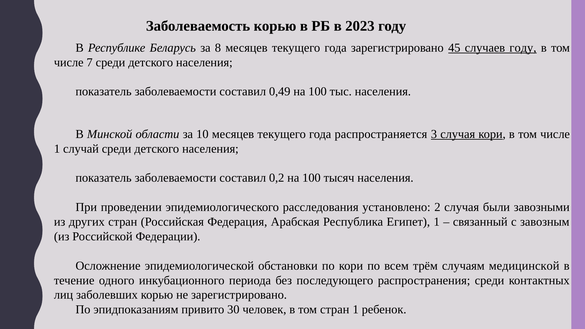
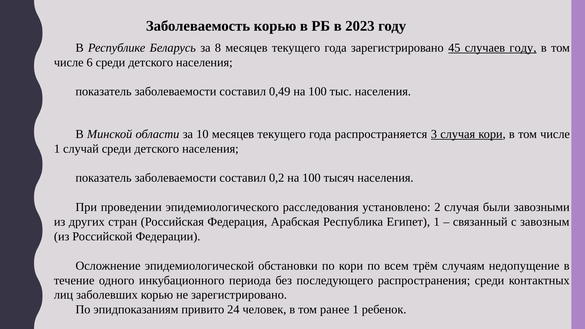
7: 7 -> 6 (90, 62)
медицинской: медицинской -> недопущение (524, 266)
30: 30 -> 24 (233, 310)
том стран: стран -> ранее (335, 310)
